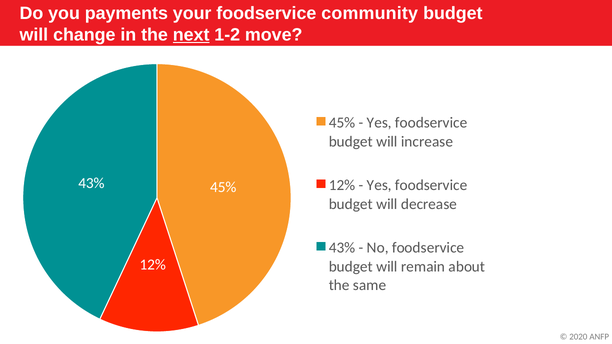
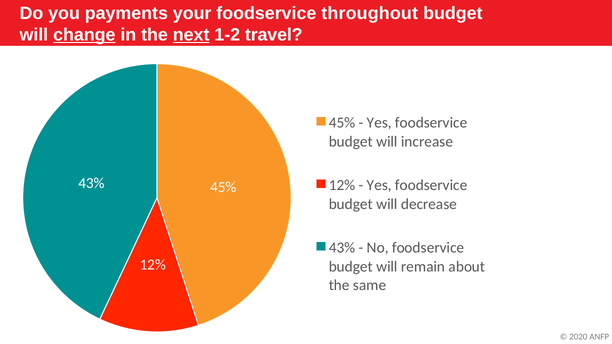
community: community -> throughout (370, 13)
change underline: none -> present (84, 35)
move: move -> travel (274, 35)
